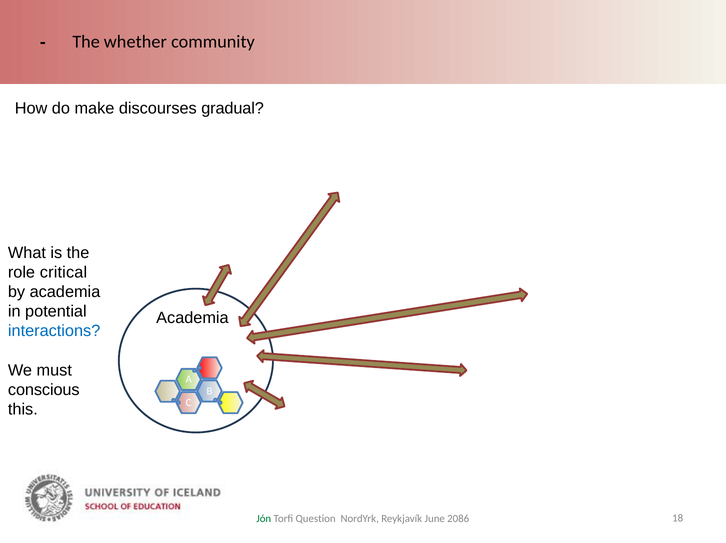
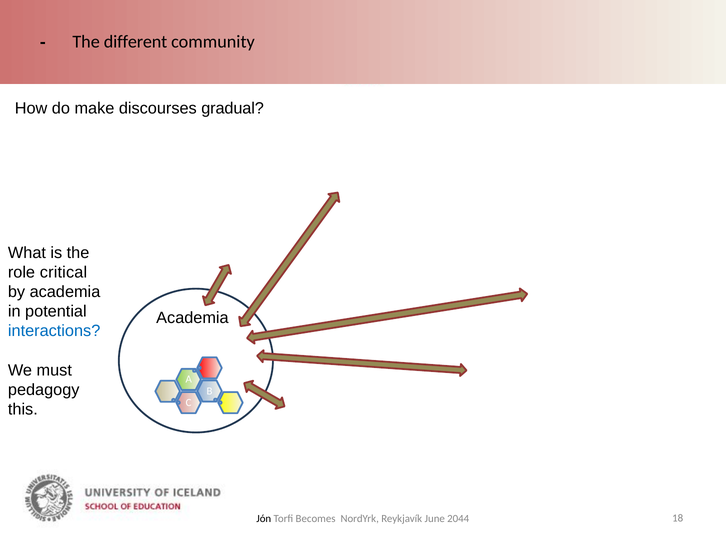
whether: whether -> different (135, 42)
conscious: conscious -> pedagogy (44, 390)
Jón colour: green -> black (264, 519)
Question: Question -> Becomes (316, 519)
2086: 2086 -> 2044 (458, 519)
